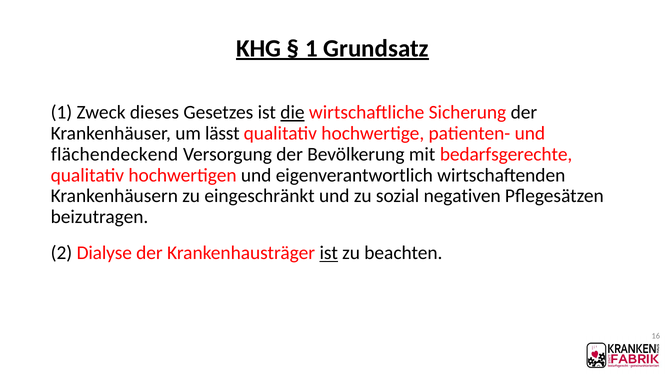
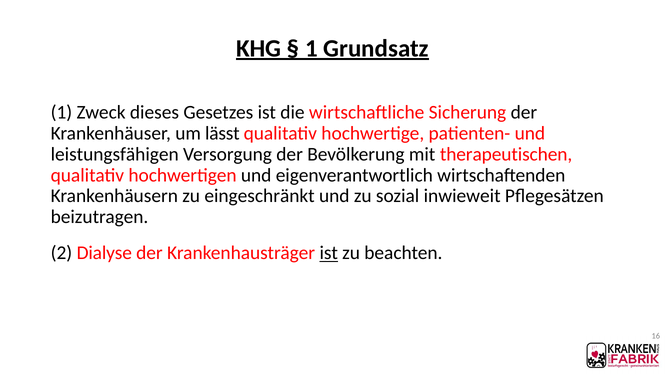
die underline: present -> none (292, 112)
flächendeckend: flächendeckend -> leistungsfähigen (115, 154)
bedarfsgerechte: bedarfsgerechte -> therapeutischen (506, 154)
negativen: negativen -> inwieweit (462, 196)
